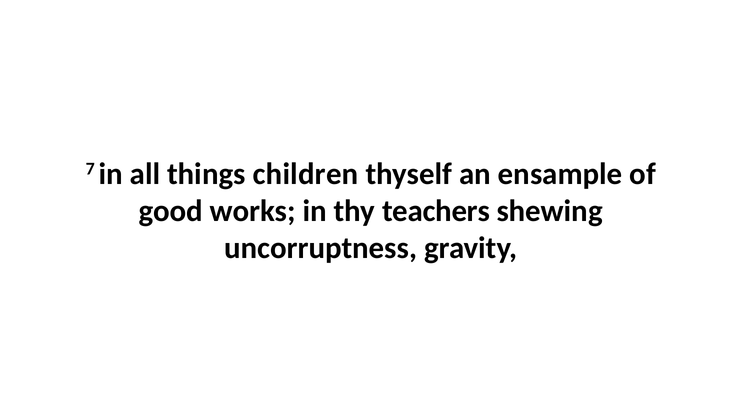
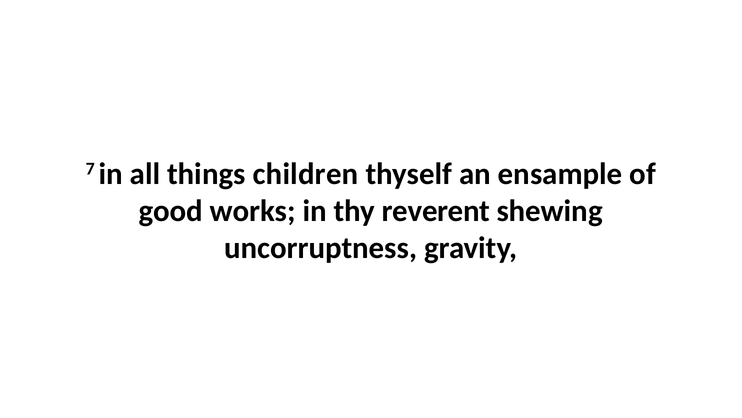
teachers: teachers -> reverent (436, 211)
